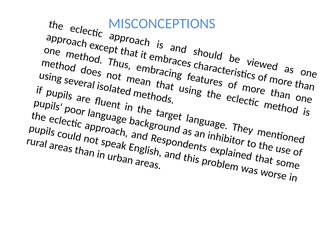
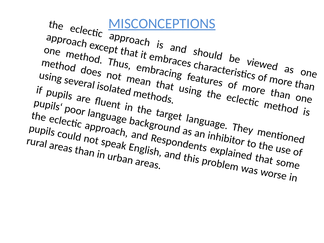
MISCONCEPTIONS underline: none -> present (162, 24)
